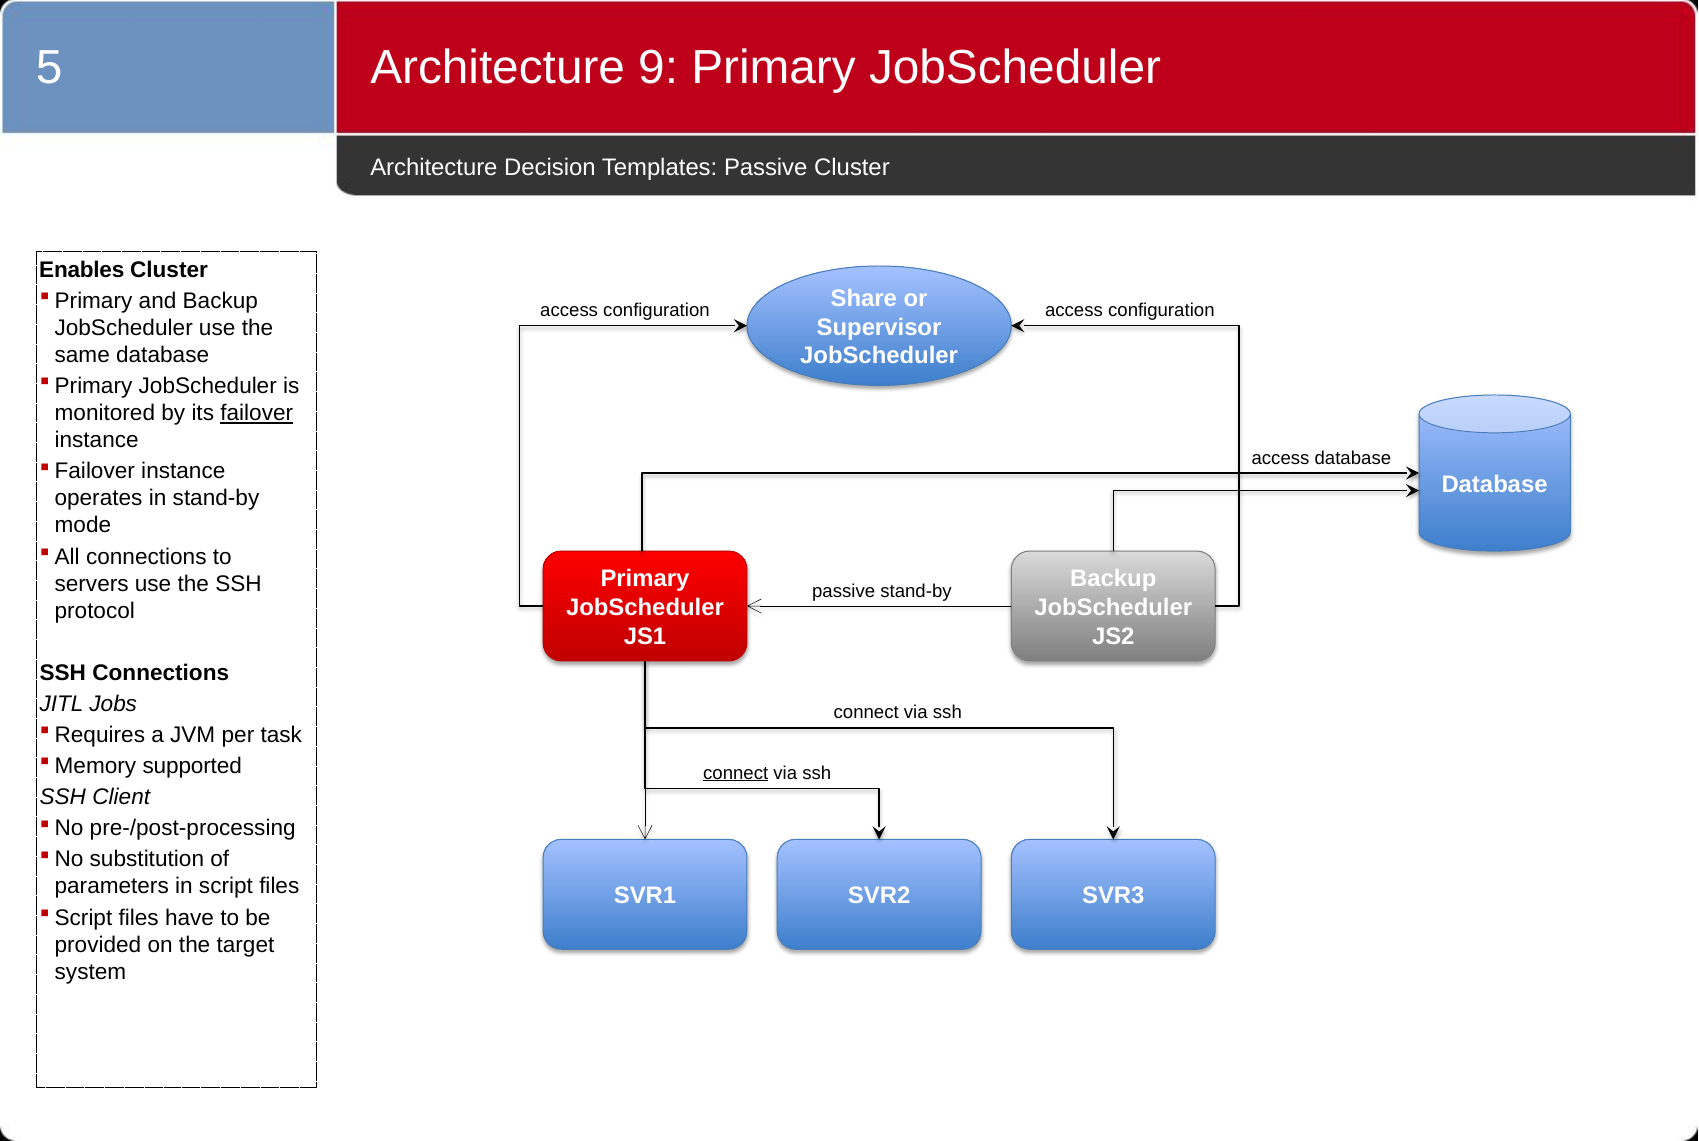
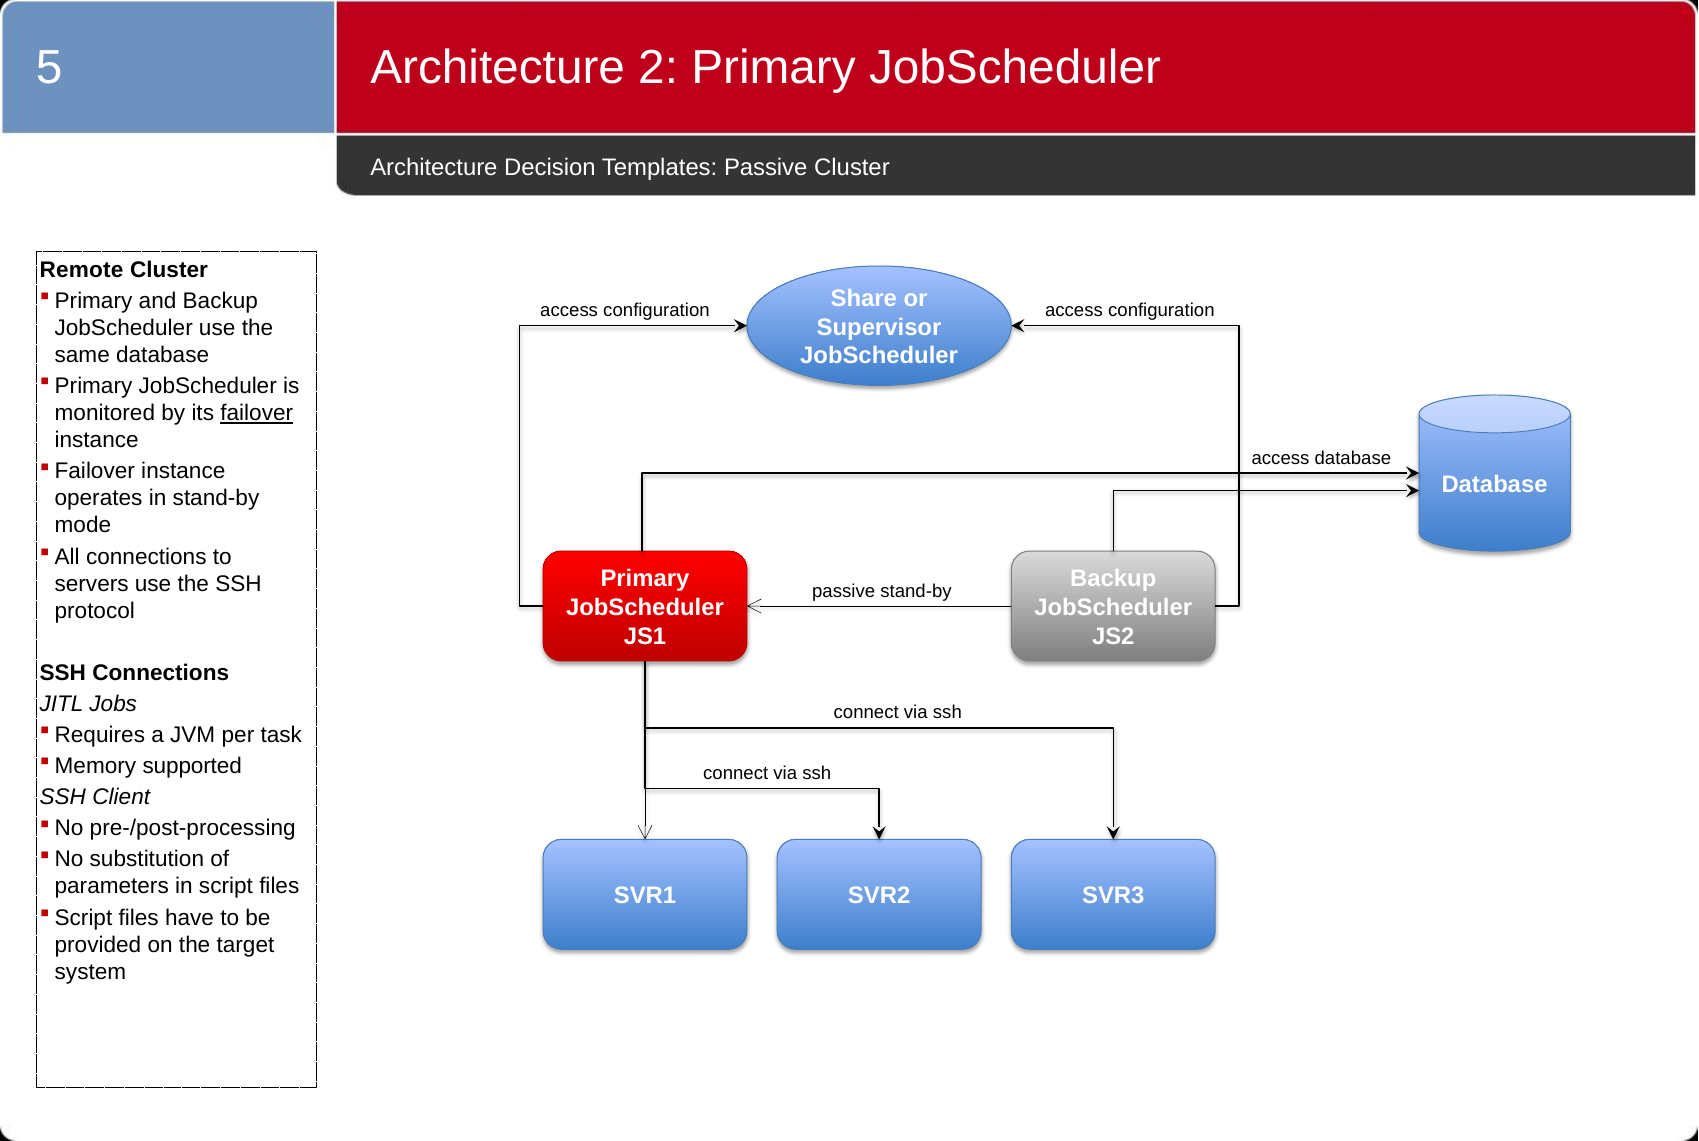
9: 9 -> 2 (658, 68)
Enables: Enables -> Remote (82, 270)
connect underline: present -> none (736, 773)
